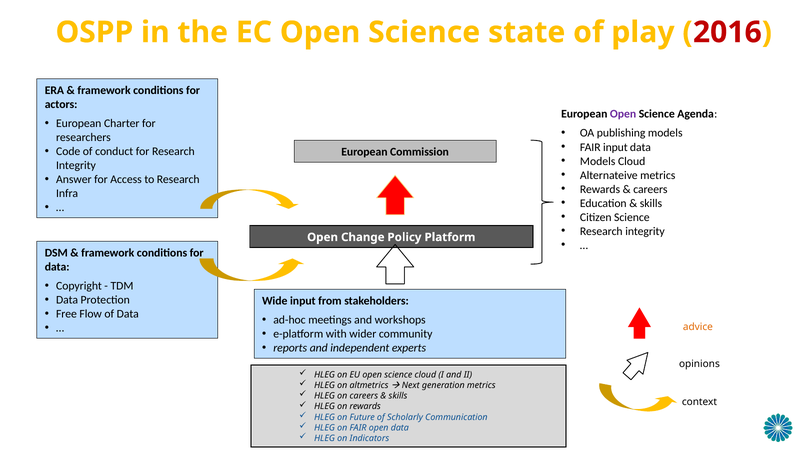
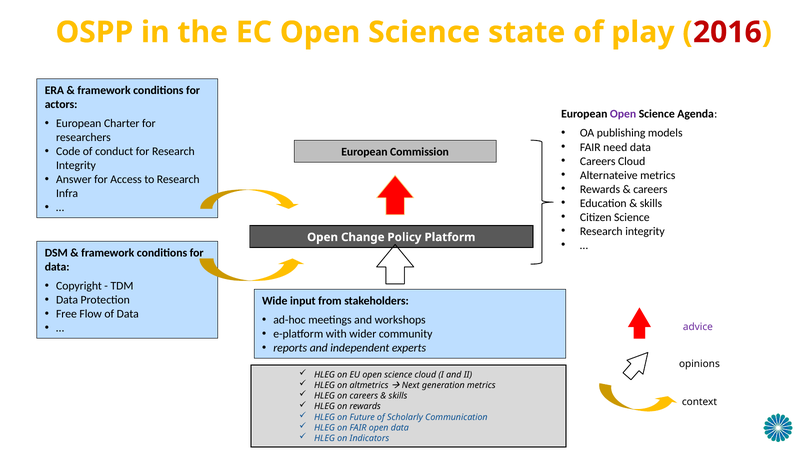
FAIR input: input -> need (615, 147)
Models: Models -> Careers (598, 161)
advice colour: orange -> purple (698, 327)
